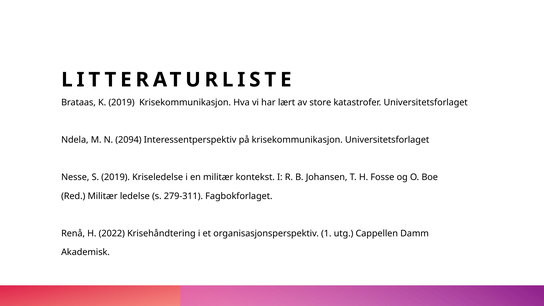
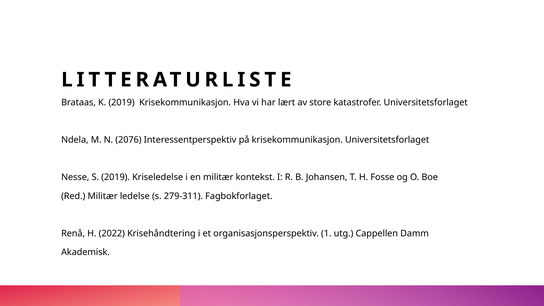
2094: 2094 -> 2076 (128, 140)
